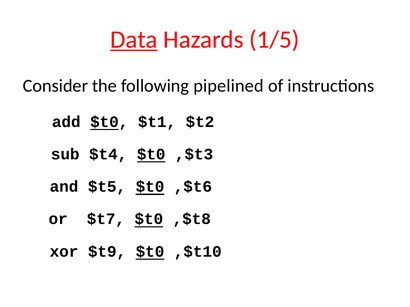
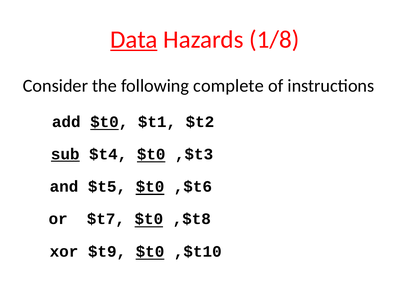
1/5: 1/5 -> 1/8 (274, 40)
pipelined: pipelined -> complete (229, 86)
sub underline: none -> present (65, 154)
